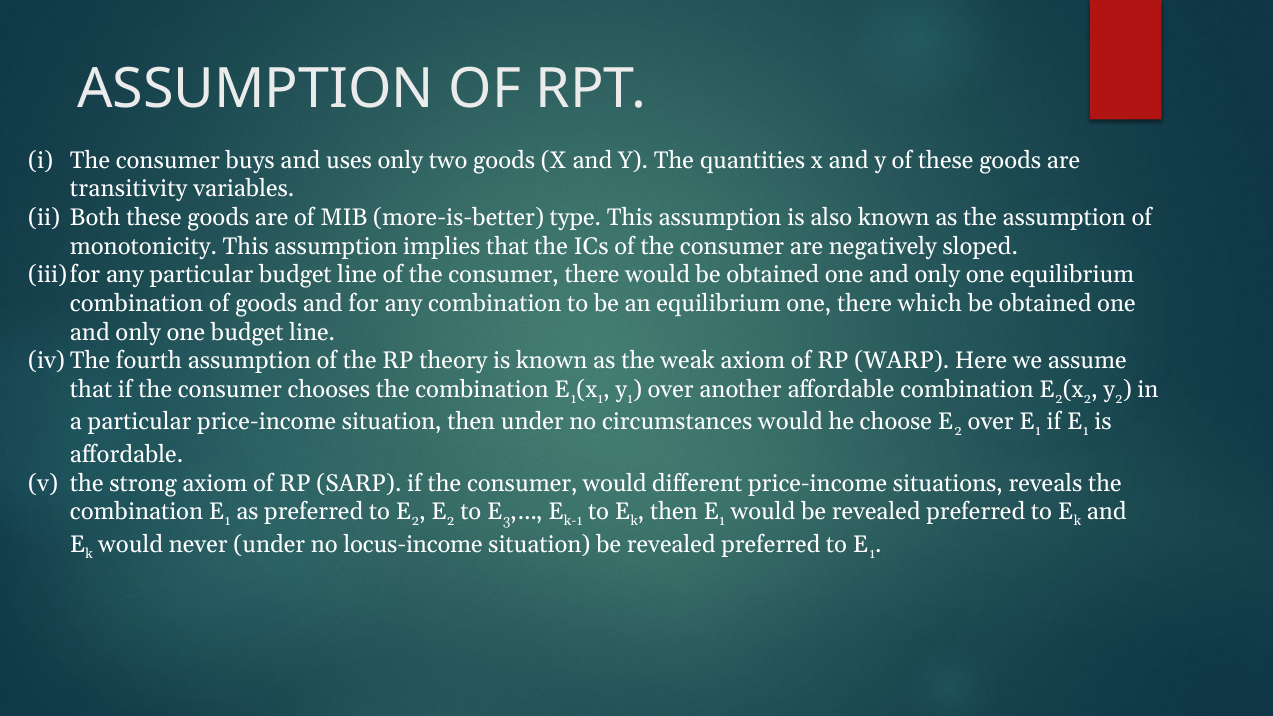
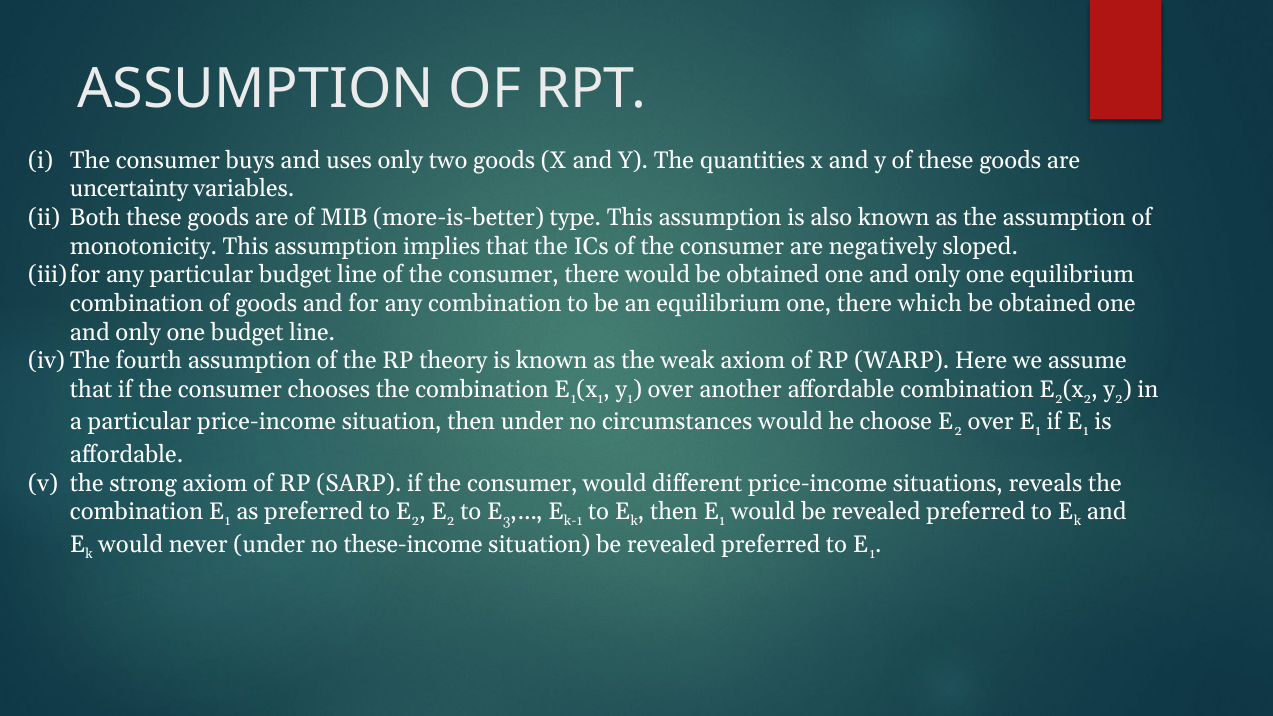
transitivity: transitivity -> uncertainty (129, 189)
locus-income: locus-income -> these-income (413, 544)
